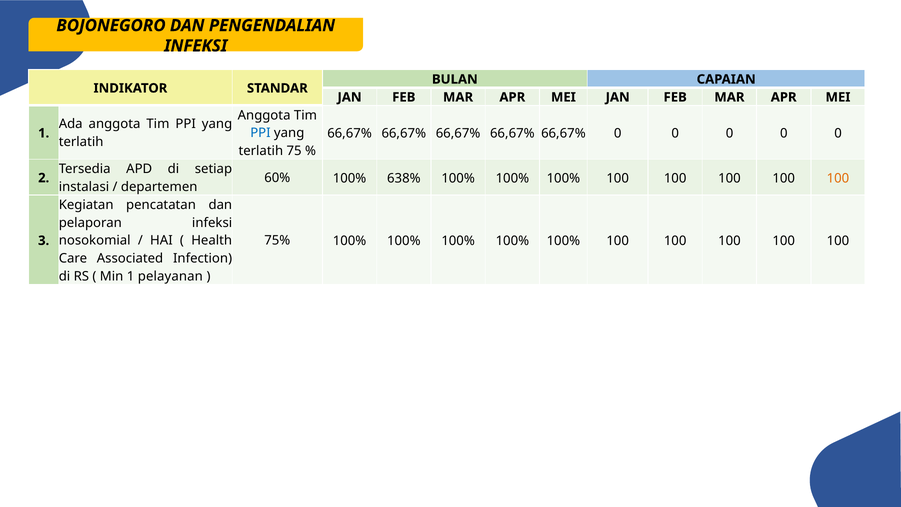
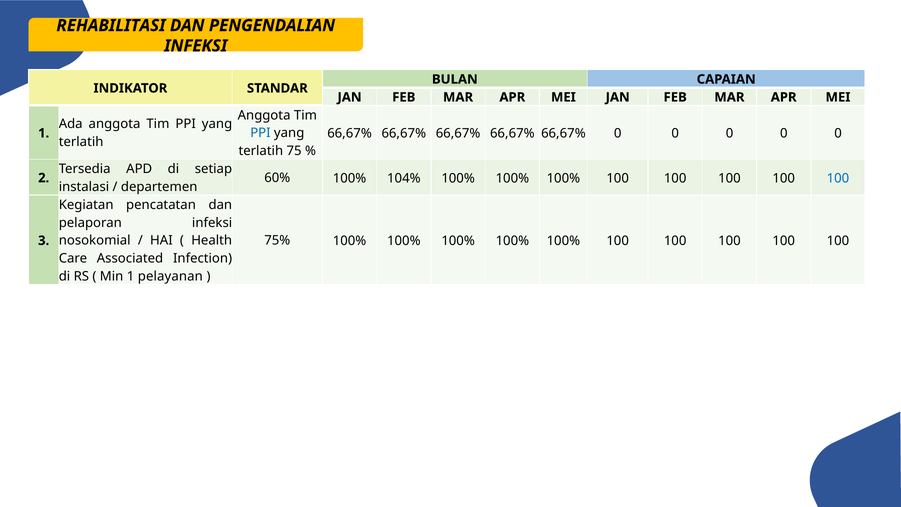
BOJONEGORO: BOJONEGORO -> REHABILITASI (111, 26)
638%: 638% -> 104% (404, 178)
100 colour: orange -> blue (838, 178)
